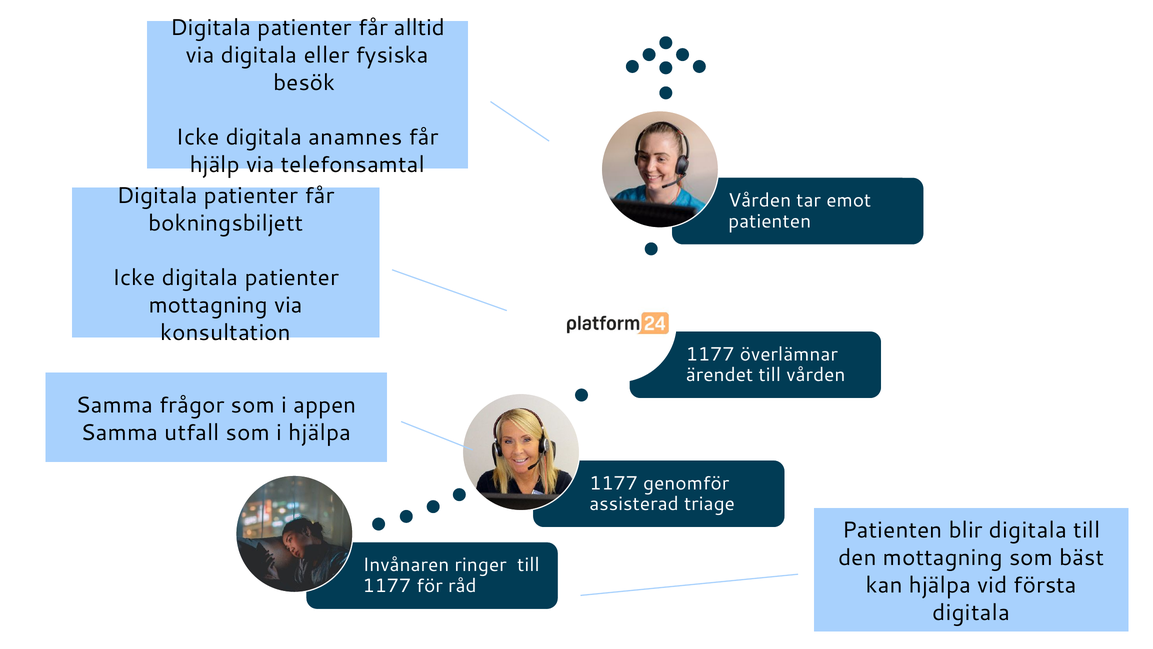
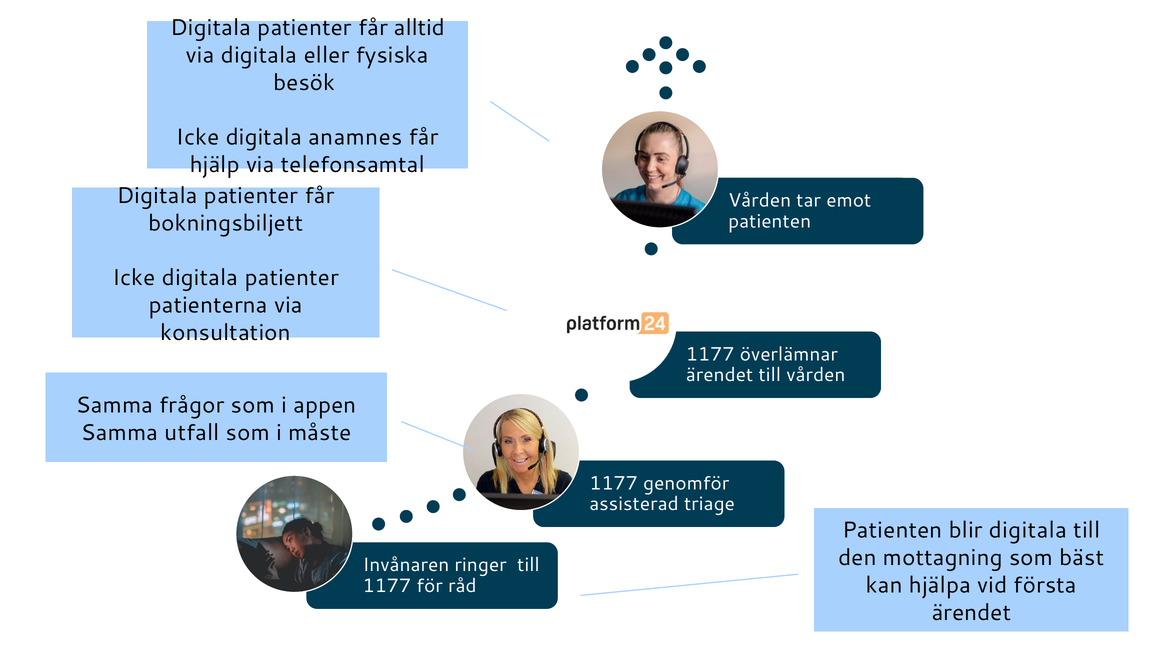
mottagning: mottagning -> patienterna (208, 305)
i hjälpa: hjälpa -> måste (320, 432)
digitala: digitala -> ärendet (971, 612)
